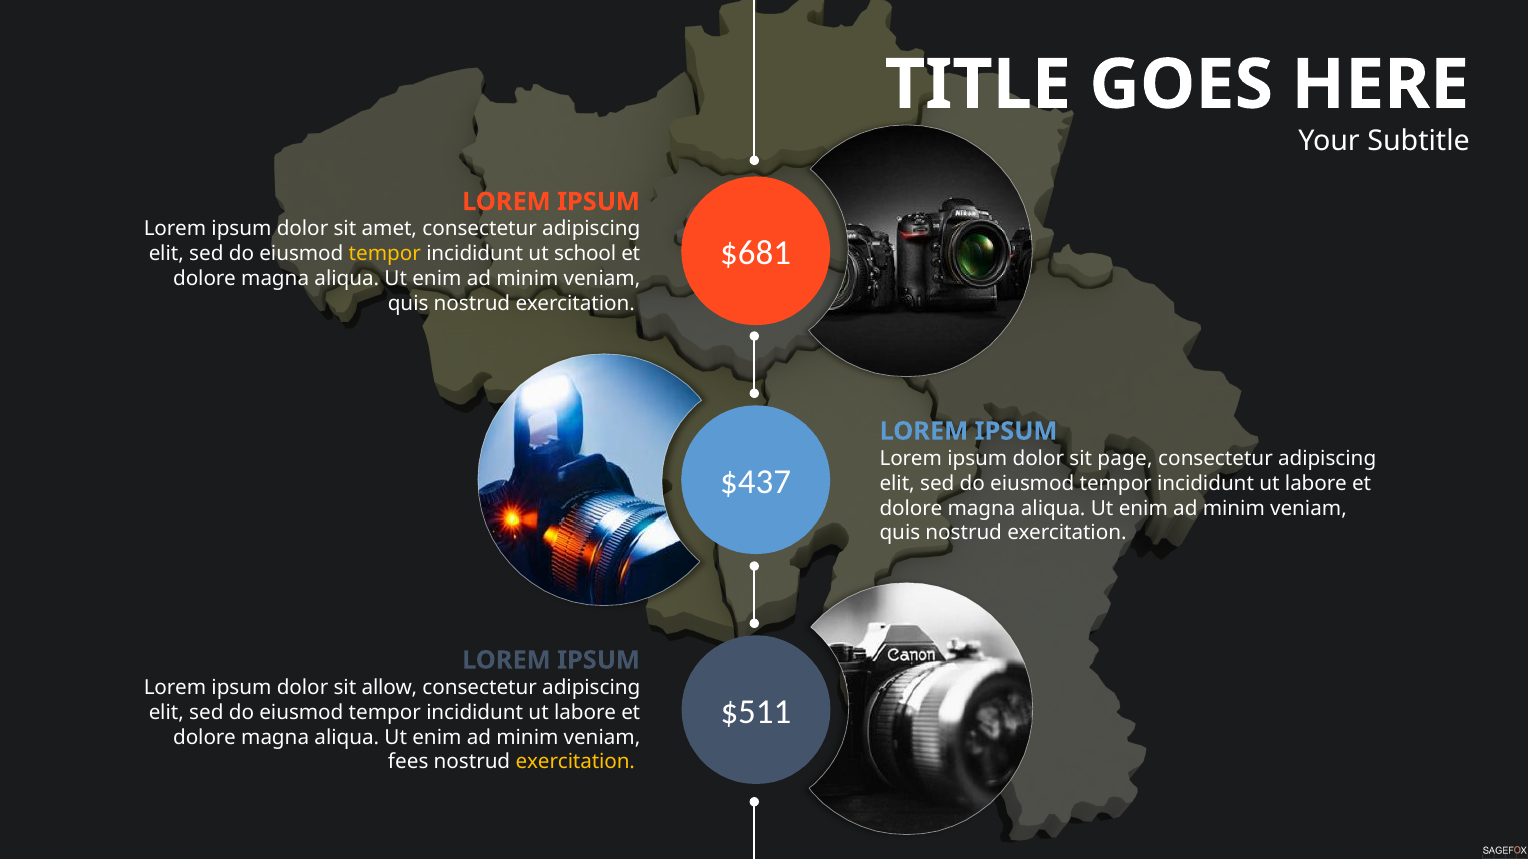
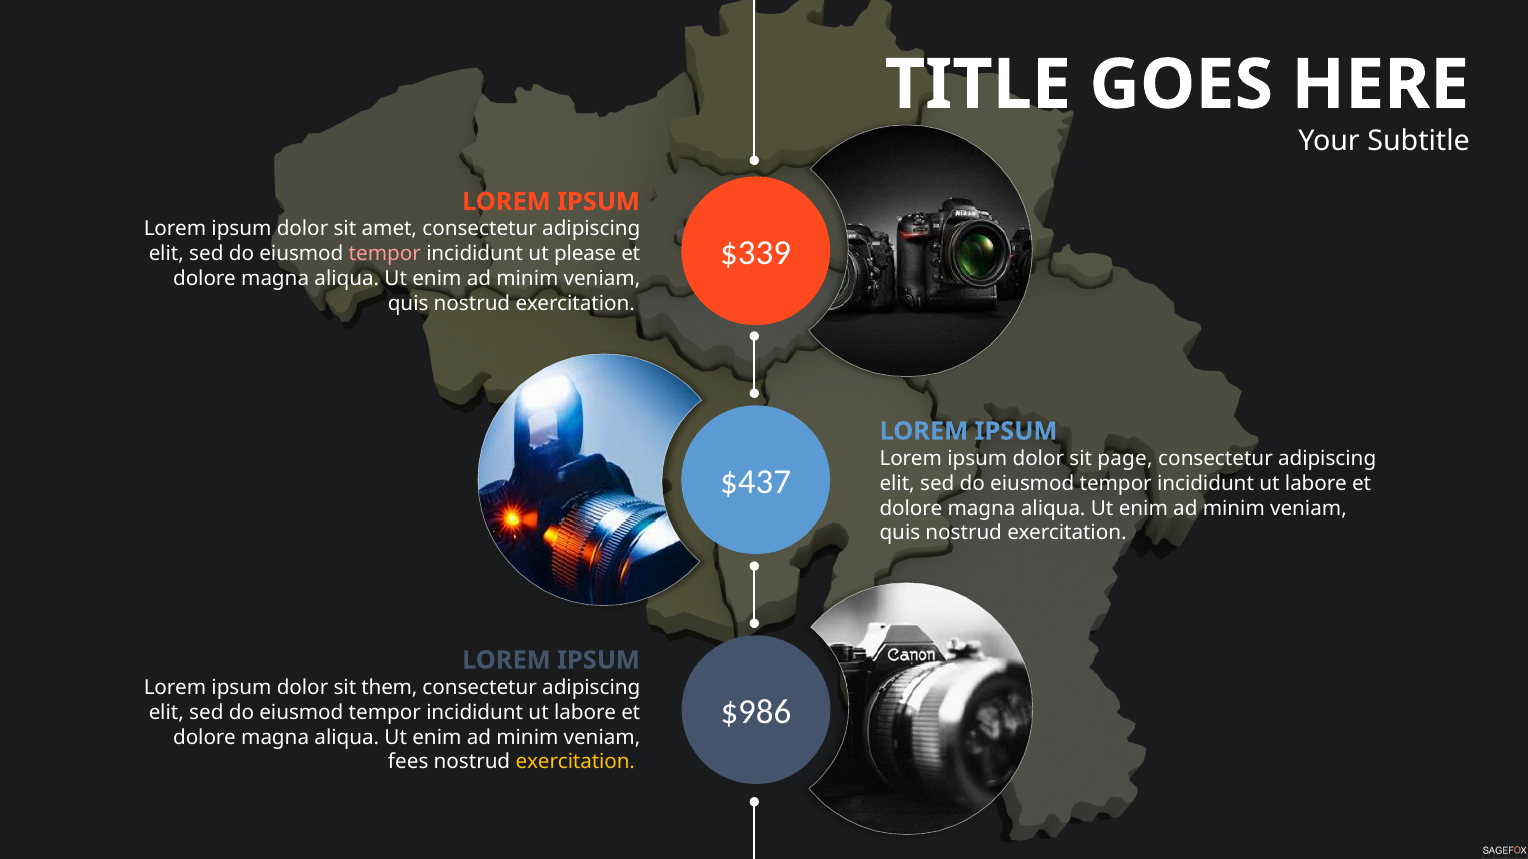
$681: $681 -> $339 (756, 253)
tempor colour: yellow -> pink (385, 254)
school: school -> please (585, 254)
allow: allow -> them (389, 688)
$511: $511 -> $986 (756, 712)
